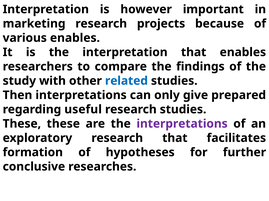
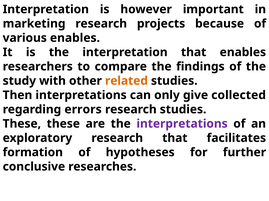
related colour: blue -> orange (126, 81)
prepared: prepared -> collected (239, 95)
useful: useful -> errors (83, 110)
